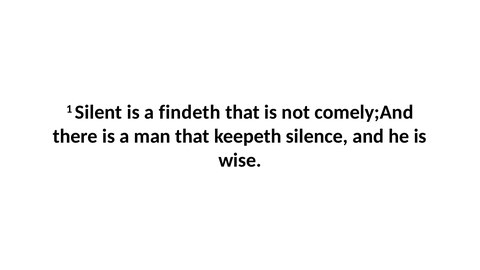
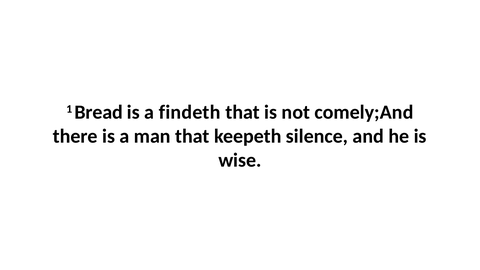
Silent: Silent -> Bread (99, 112)
